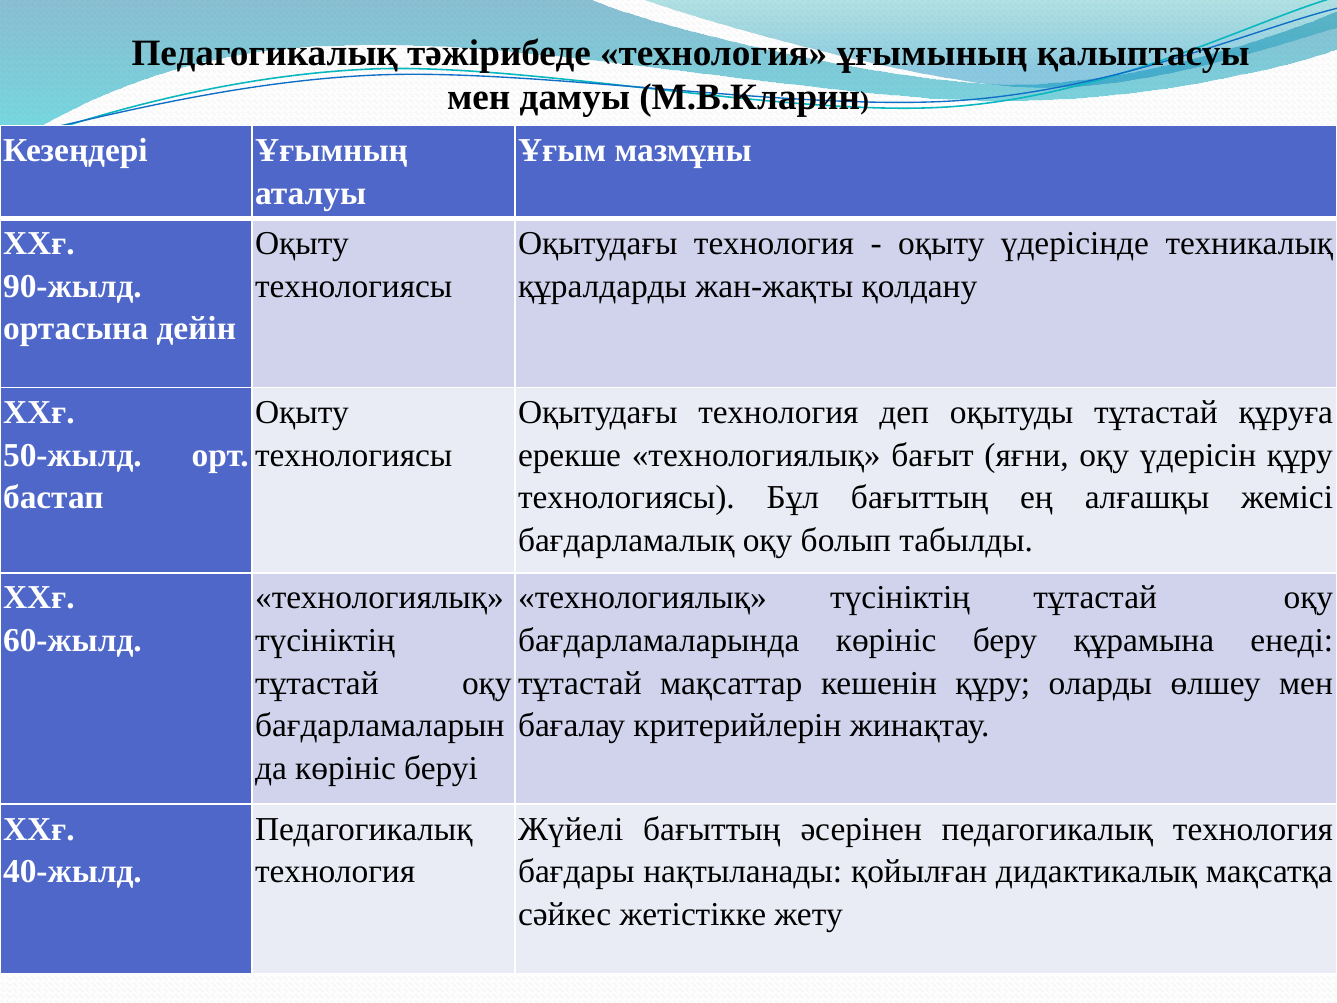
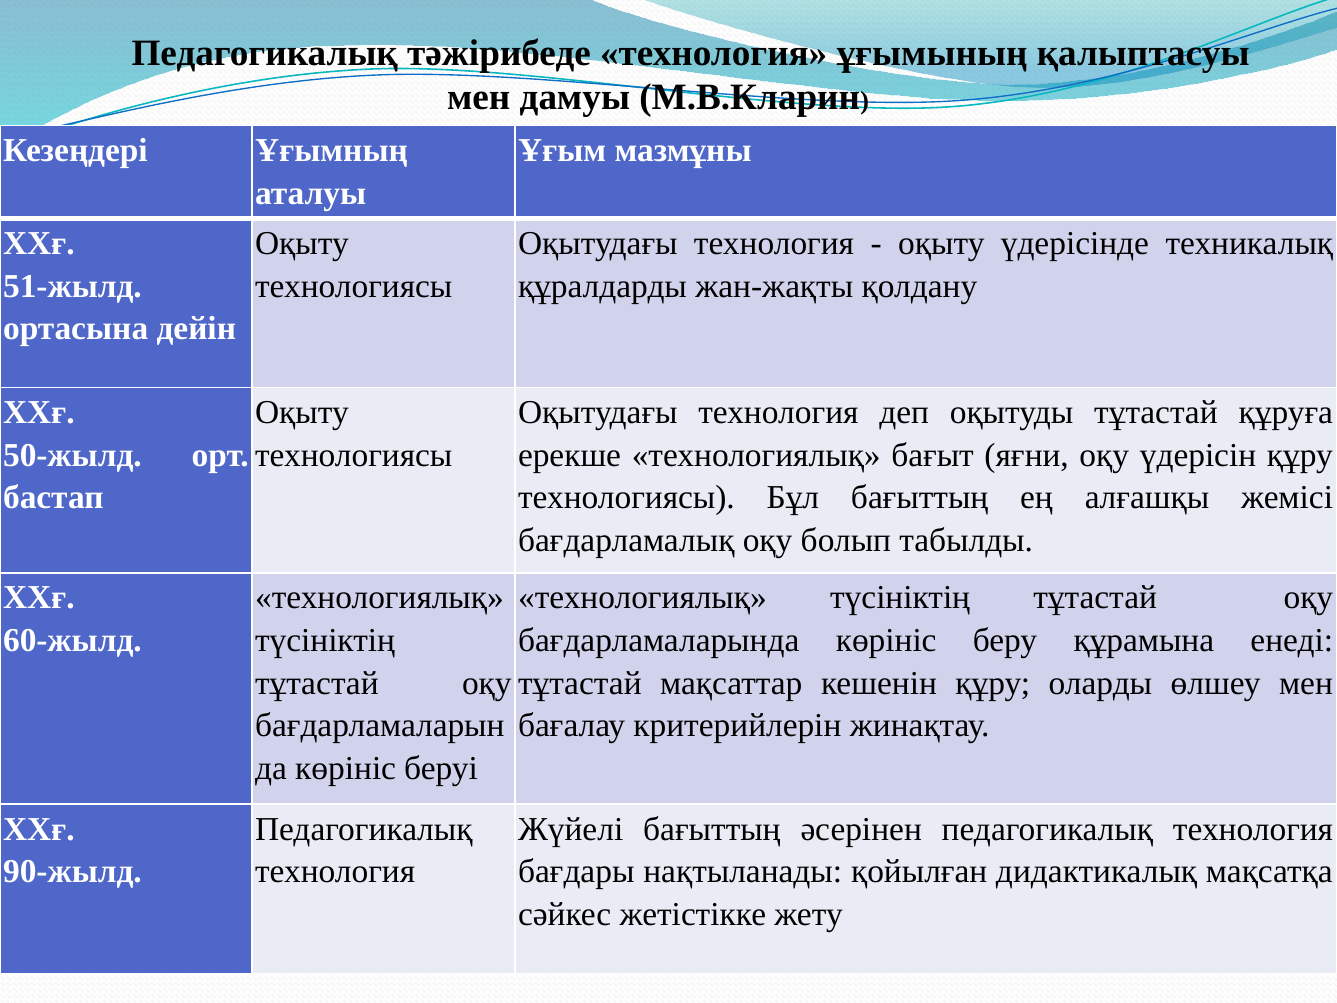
90-жылд: 90-жылд -> 51-жылд (72, 286)
40-жылд: 40-жылд -> 90-жылд (72, 872)
